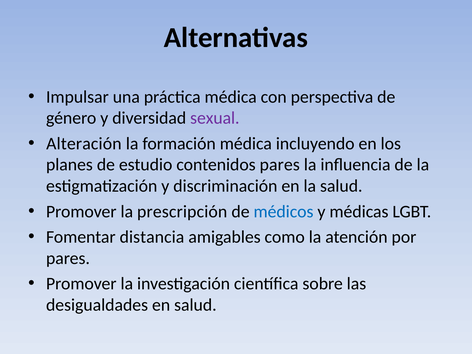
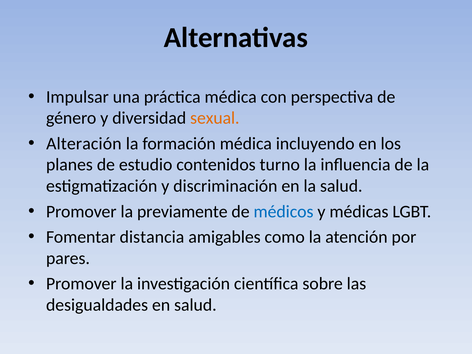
sexual colour: purple -> orange (215, 118)
contenidos pares: pares -> turno (280, 165)
prescripción: prescripción -> previamente (182, 212)
